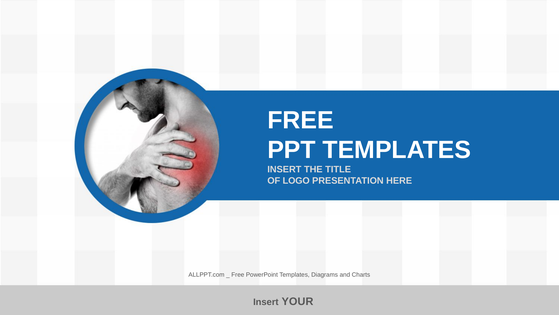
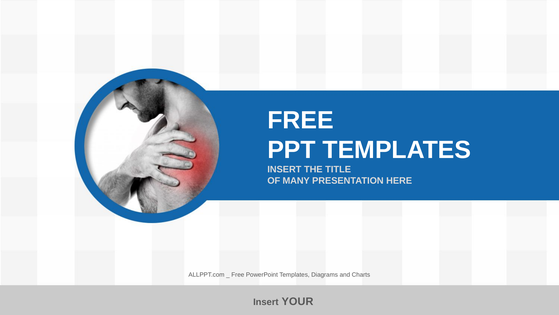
LOGO: LOGO -> MANY (296, 180)
